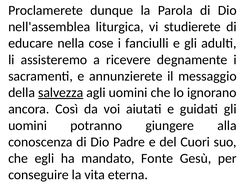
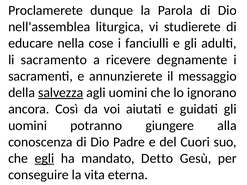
assisteremo: assisteremo -> sacramento (54, 60)
egli underline: none -> present (44, 159)
Fonte: Fonte -> Detto (157, 159)
